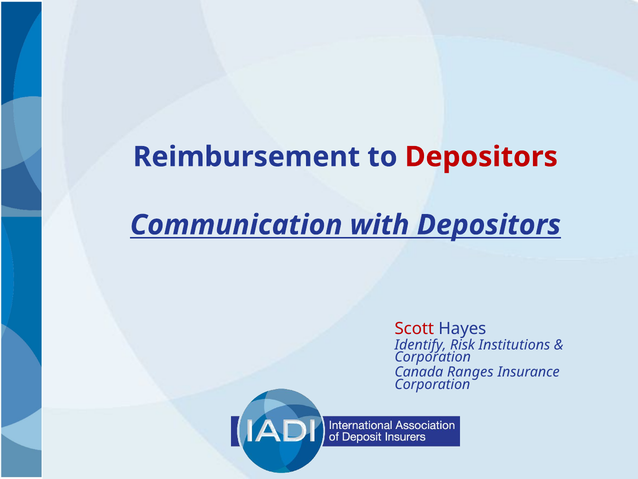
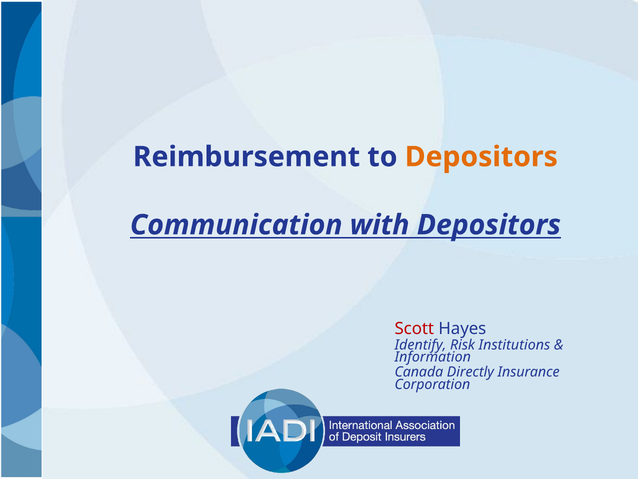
Depositors colour: red -> orange (481, 157)
Corporation: Corporation -> Information (433, 357)
Ranges: Ranges -> Directly (470, 372)
